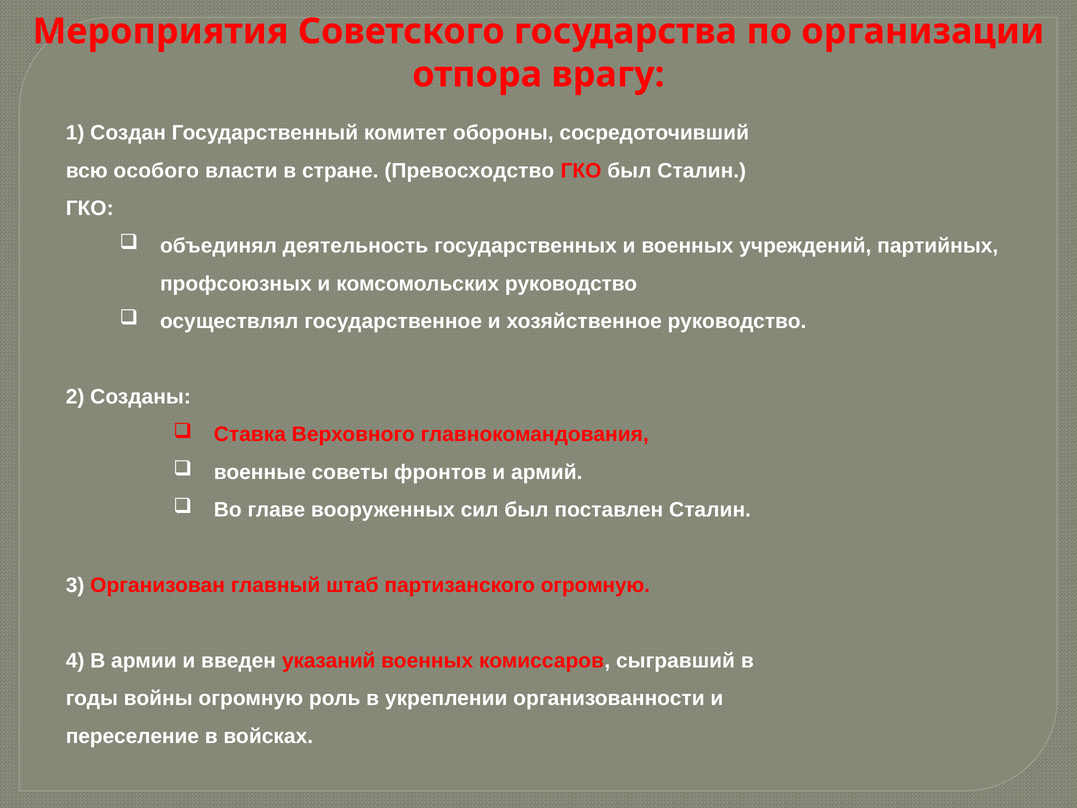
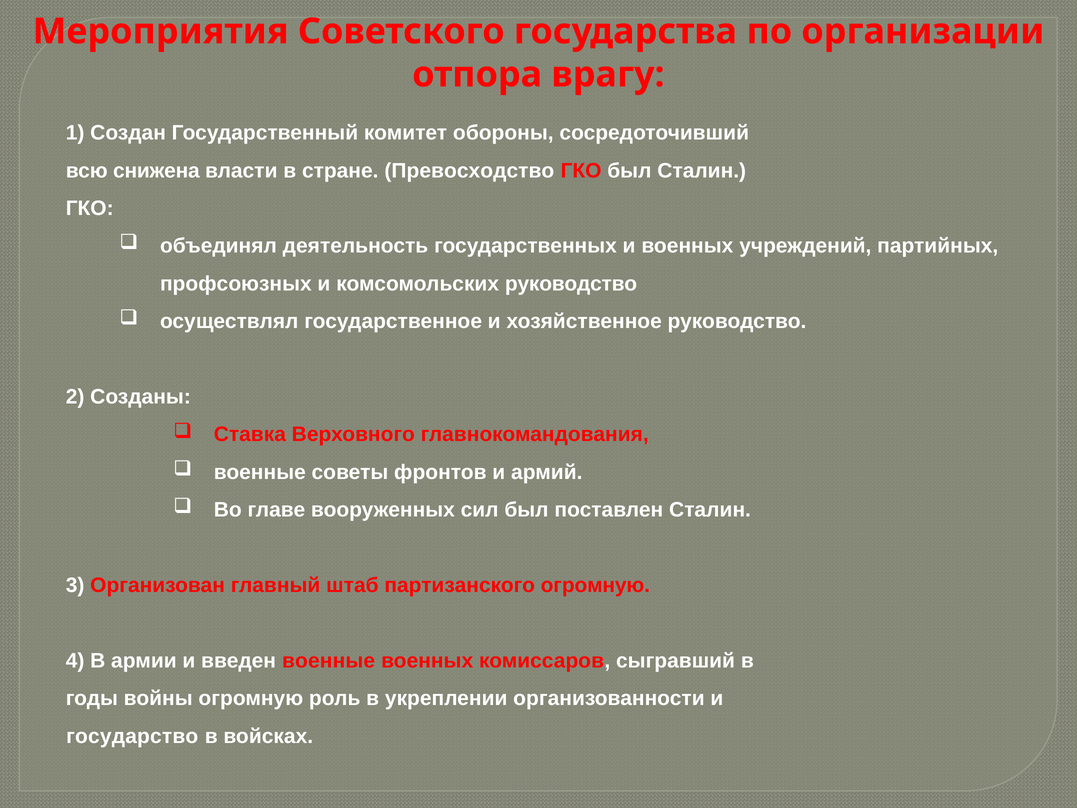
особого: особого -> снижена (156, 171)
введен указаний: указаний -> военные (329, 661)
переселение: переселение -> государство (132, 736)
